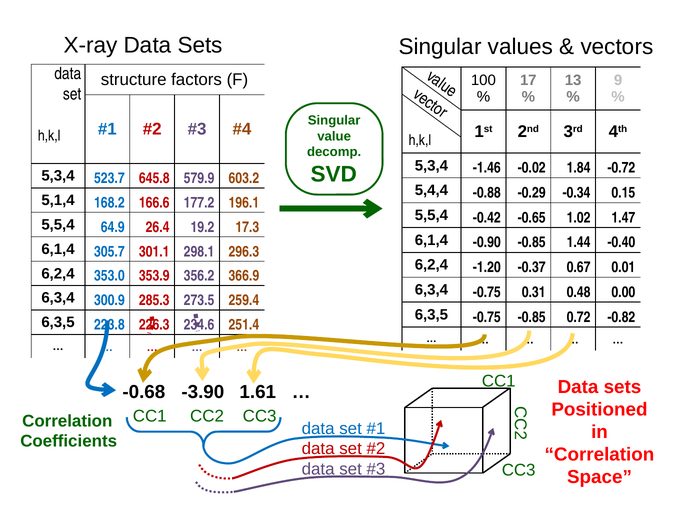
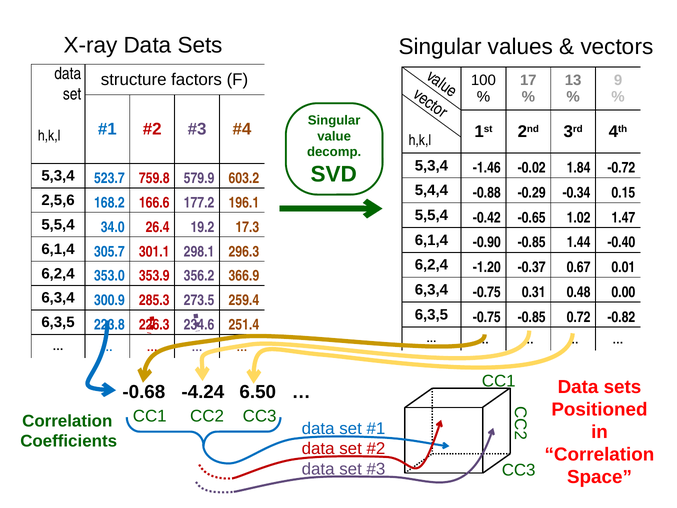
645.8: 645.8 -> 759.8 (154, 178)
5,1,4: 5,1,4 -> 2,5,6 (58, 200)
64.9: 64.9 -> 34.0 (113, 227)
1.61: 1.61 -> 6.50 (258, 392)
-3.90: -3.90 -> -4.24 (203, 392)
